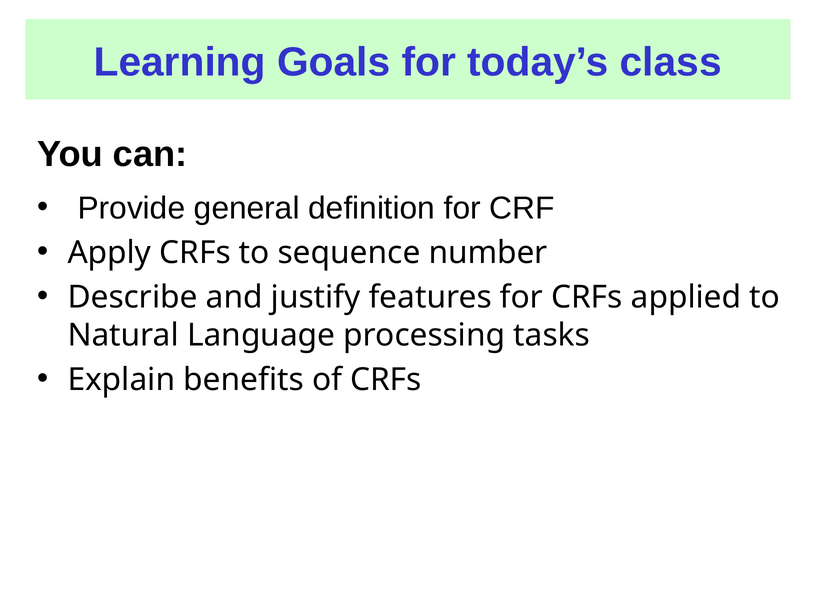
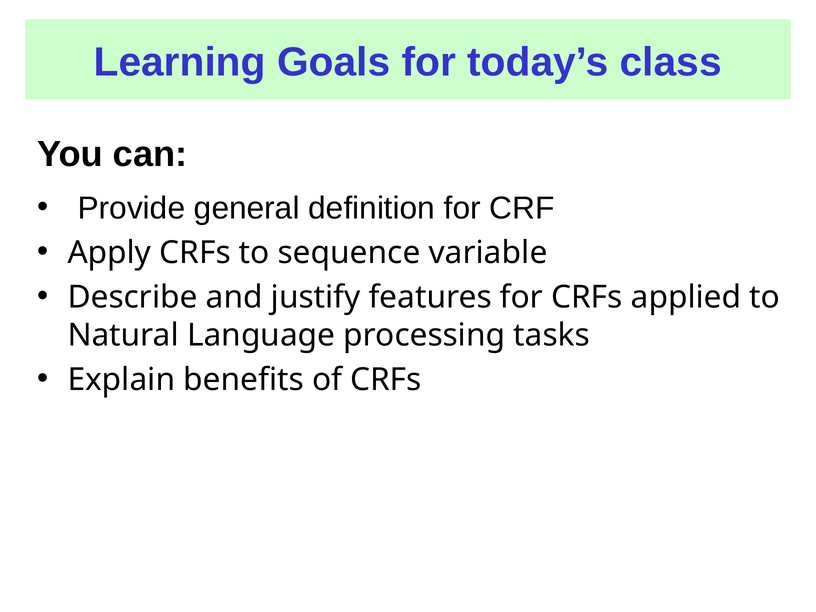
number: number -> variable (488, 253)
